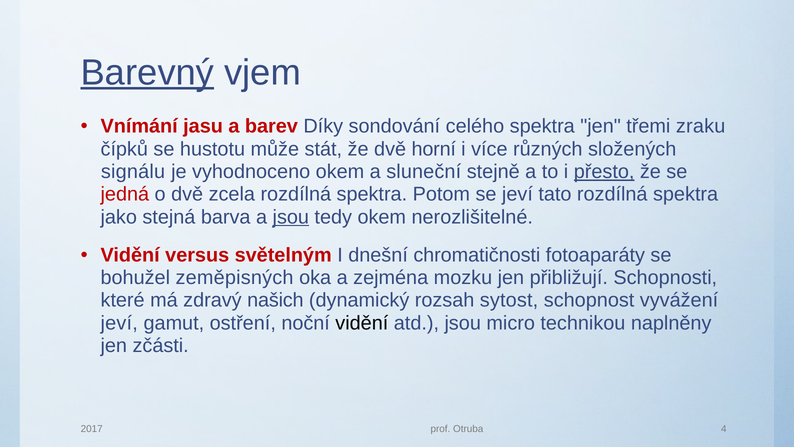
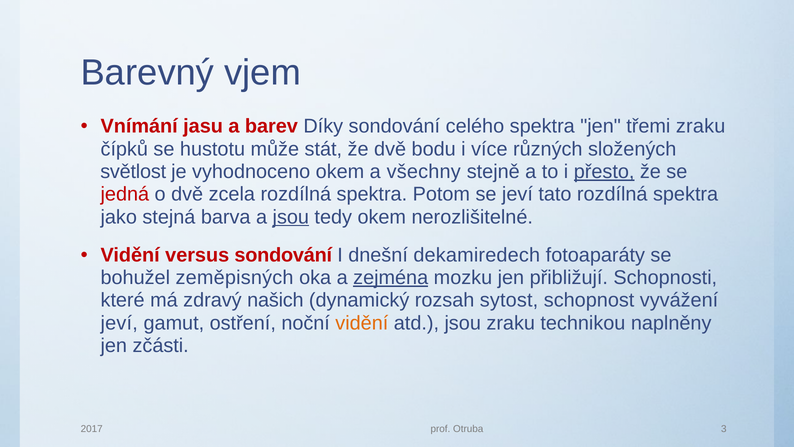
Barevný underline: present -> none (147, 73)
horní: horní -> bodu (434, 149)
signálu: signálu -> světlost (133, 172)
sluneční: sluneční -> všechny (424, 172)
versus světelným: světelným -> sondování (283, 255)
chromatičnosti: chromatičnosti -> dekamiredech (477, 255)
zejména underline: none -> present (391, 278)
vidění colour: black -> orange (362, 323)
jsou micro: micro -> zraku (511, 323)
4: 4 -> 3 (724, 428)
